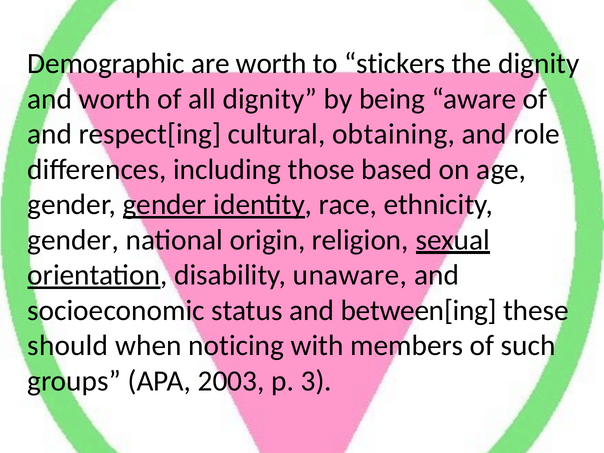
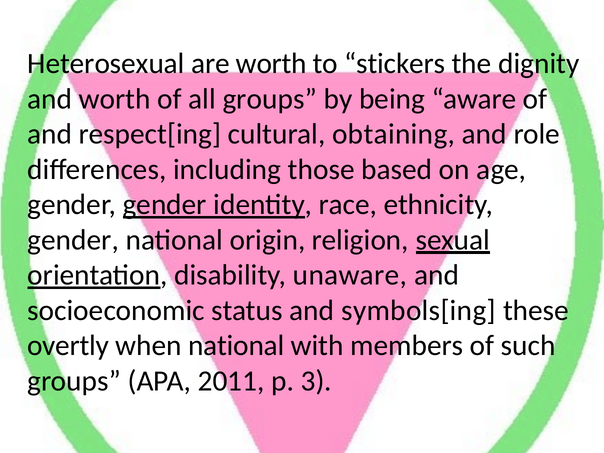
Demographic: Demographic -> Heterosexual (106, 64)
all dignity: dignity -> groups (270, 99)
between[ing: between[ing -> symbols[ing (418, 310)
should: should -> overtly (68, 346)
when noticing: noticing -> national (236, 346)
2003: 2003 -> 2011 (231, 381)
